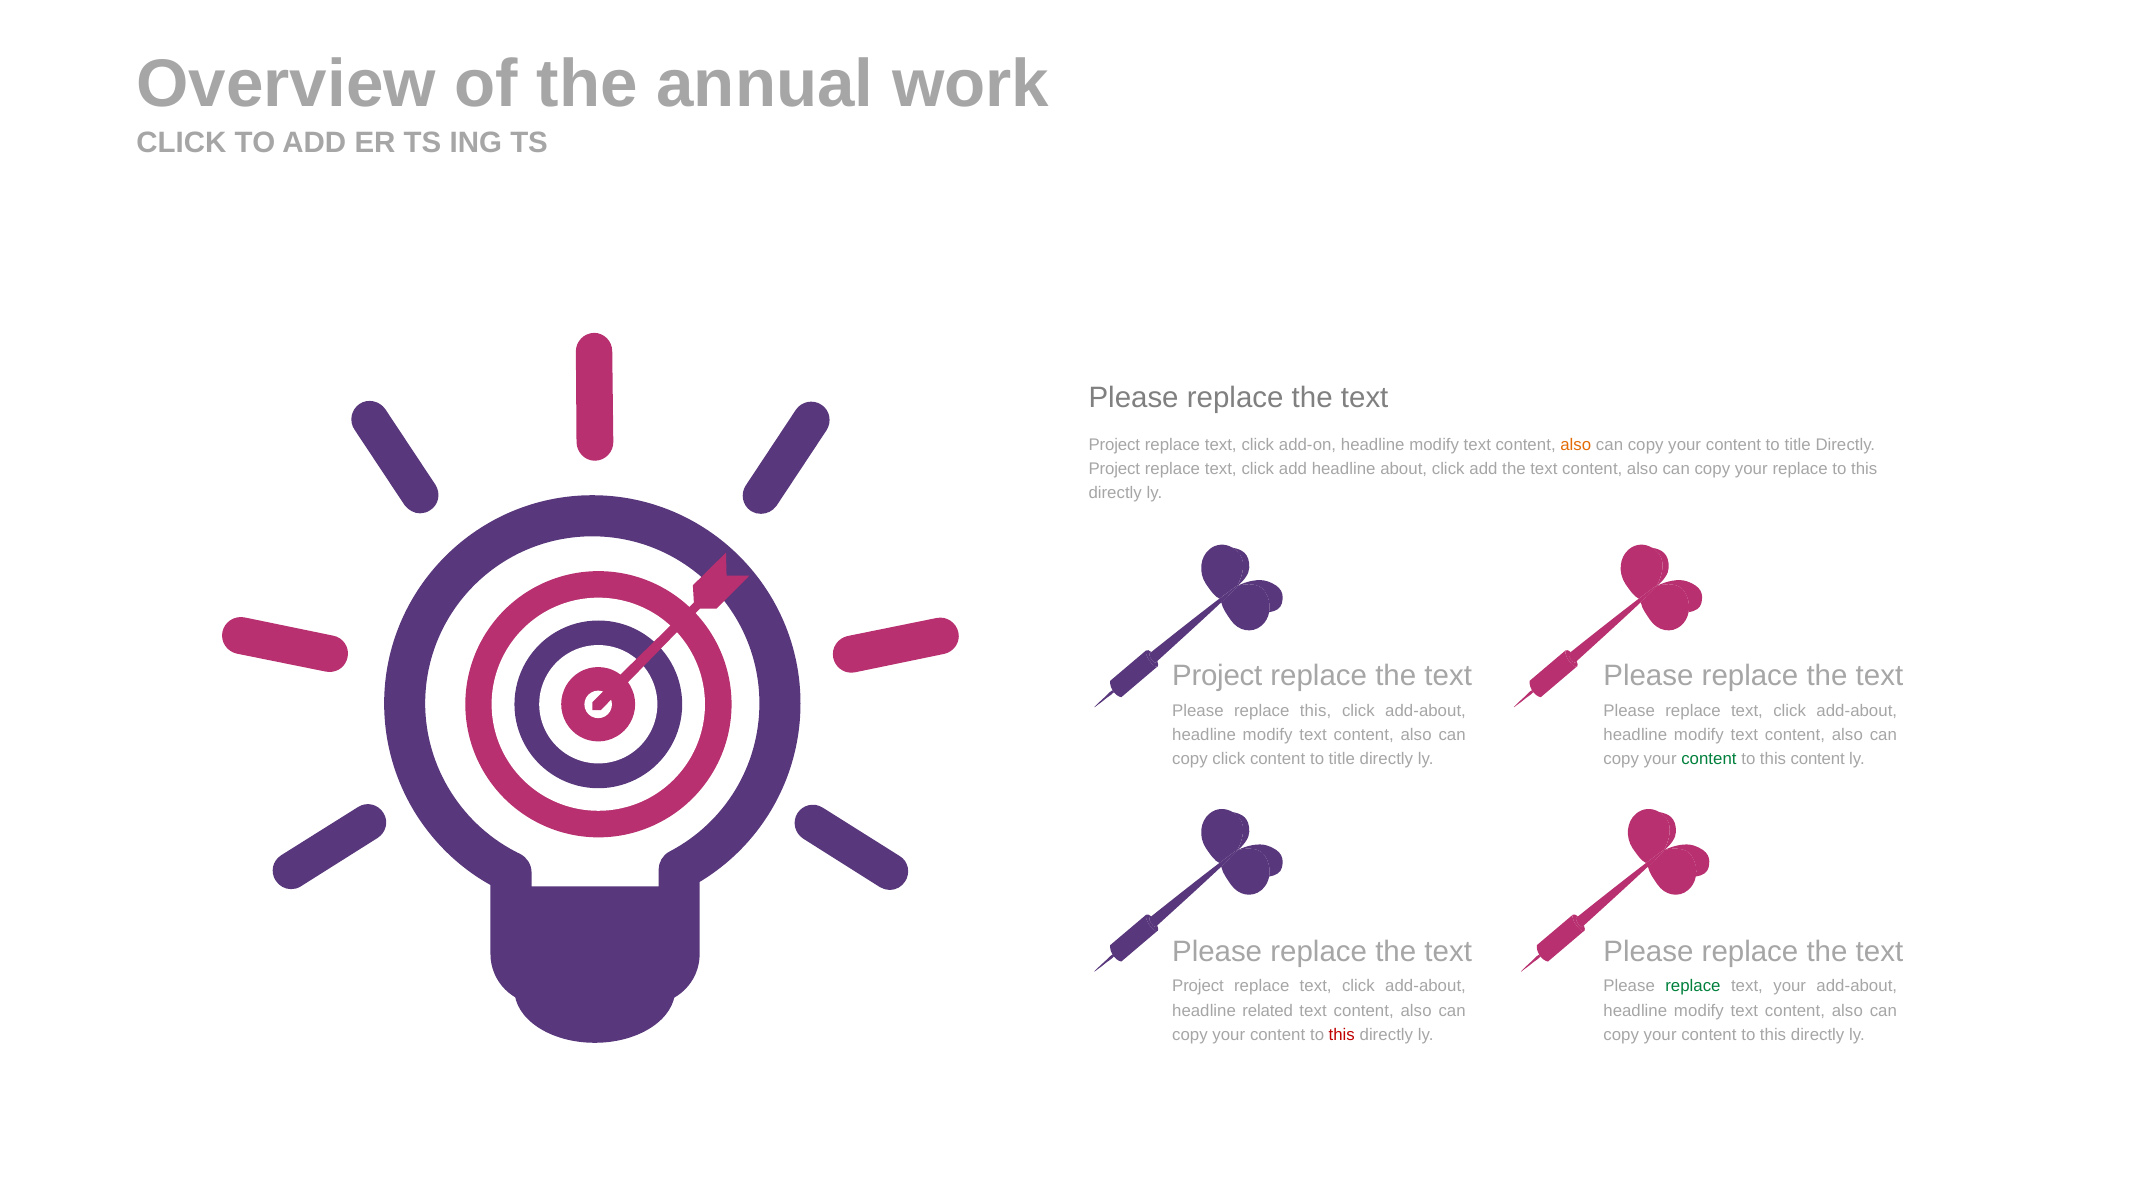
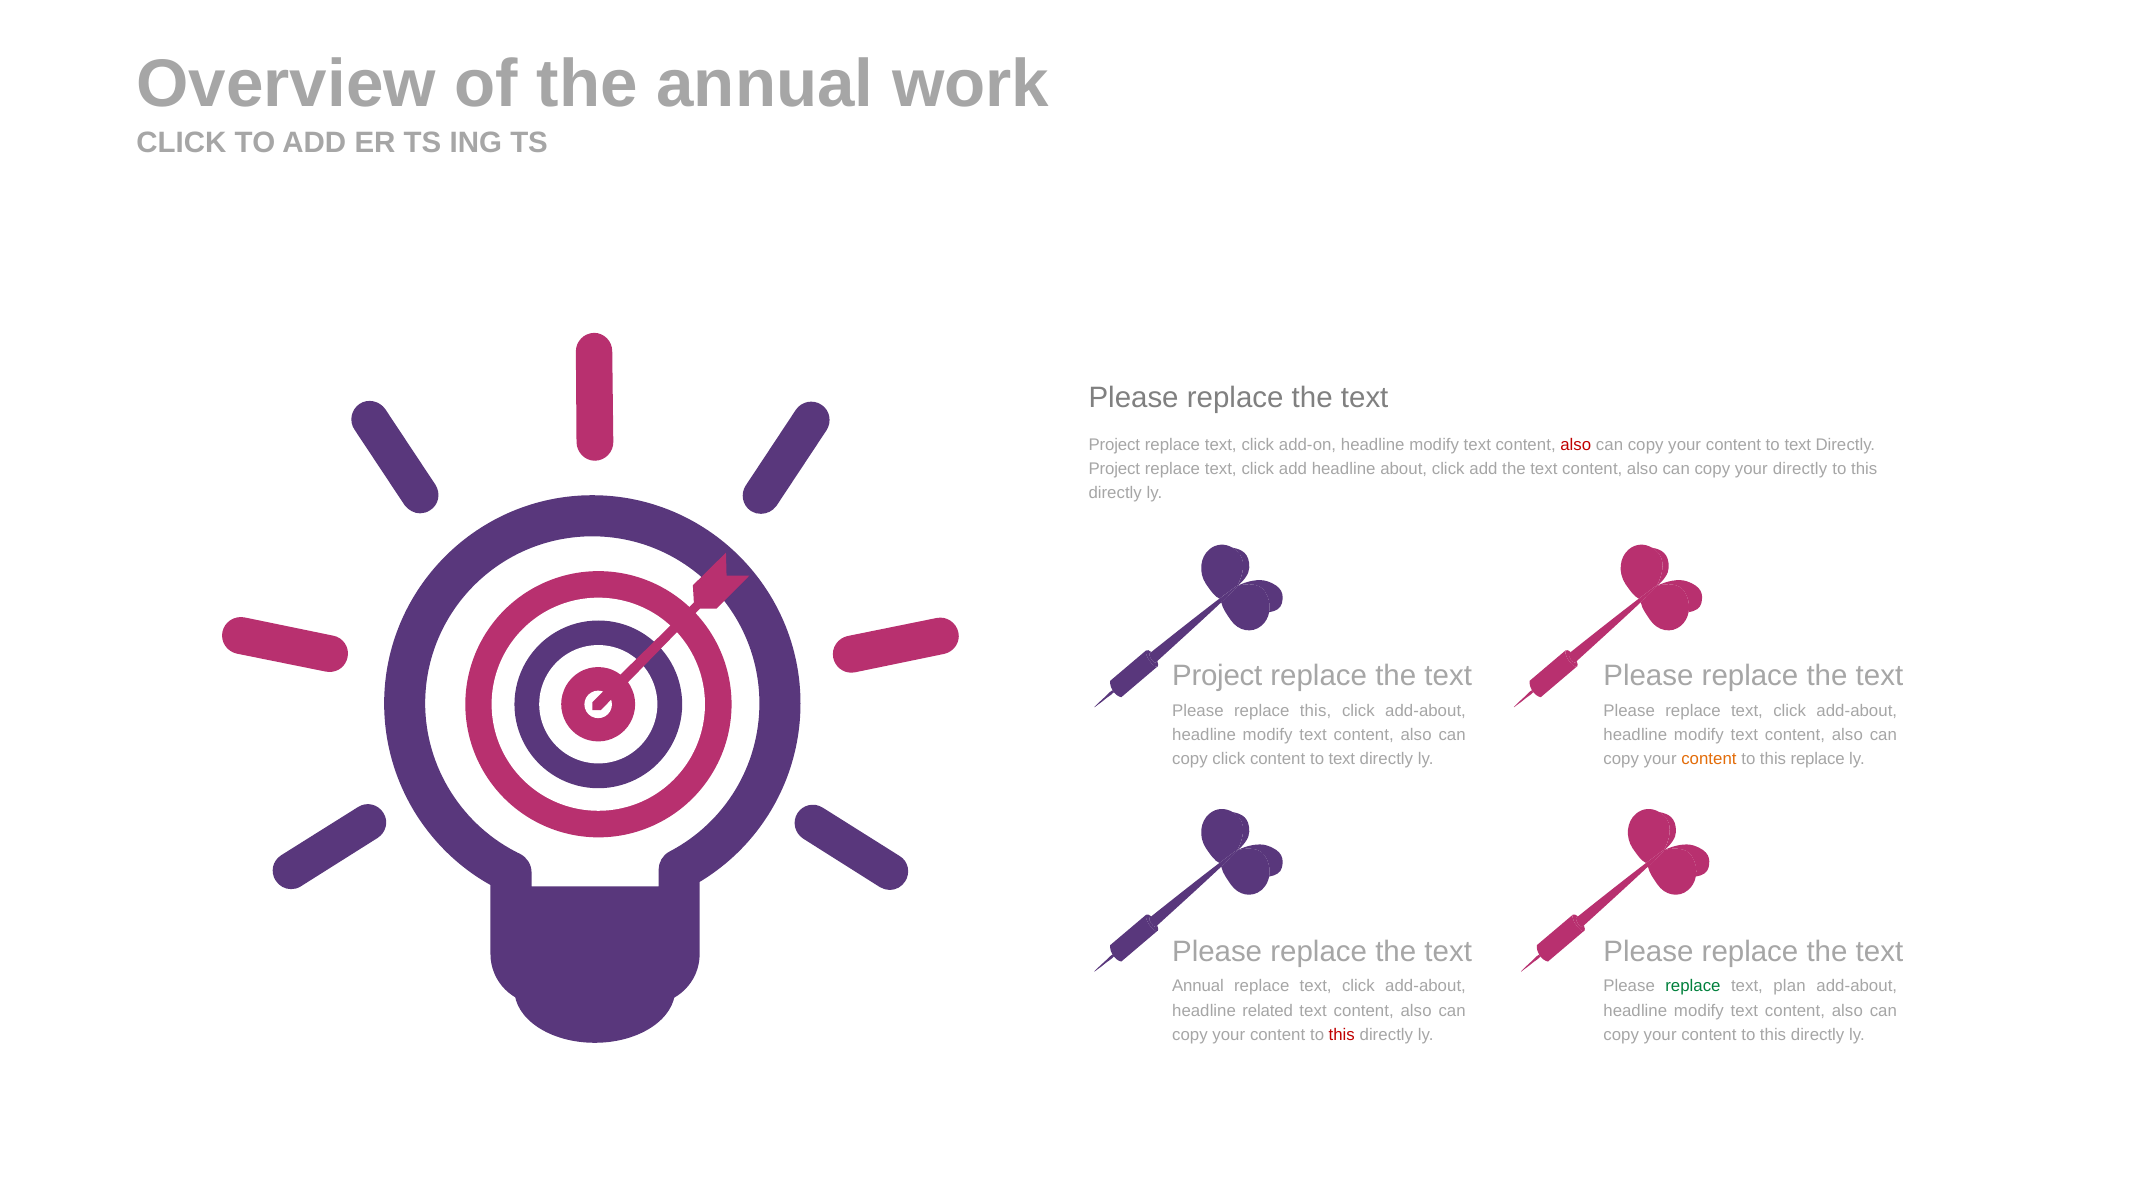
also colour: orange -> red (1576, 445)
your content to title: title -> text (1798, 445)
your replace: replace -> directly (1800, 469)
title: title -> text (1342, 759)
content colour: green -> orange (1709, 759)
this content: content -> replace (1818, 759)
Project: Project -> Annual (1198, 986)
text your: your -> plan (1790, 986)
